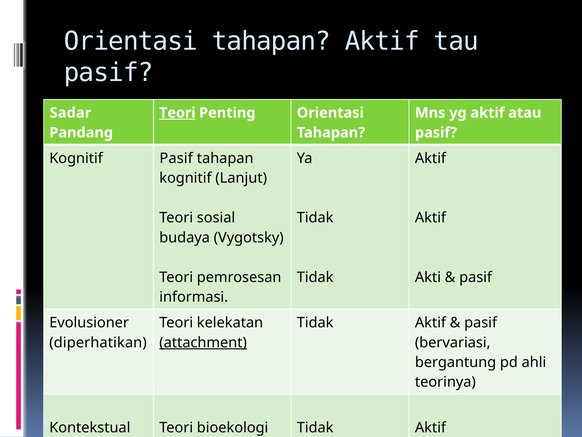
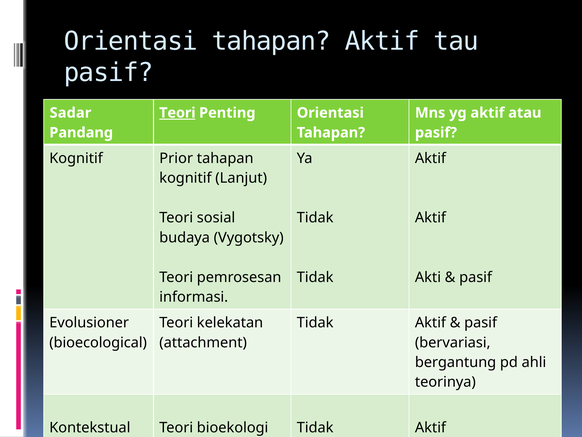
Kognitif Pasif: Pasif -> Prior (176, 158)
diperhatikan: diperhatikan -> bioecological (98, 342)
attachment underline: present -> none (203, 342)
